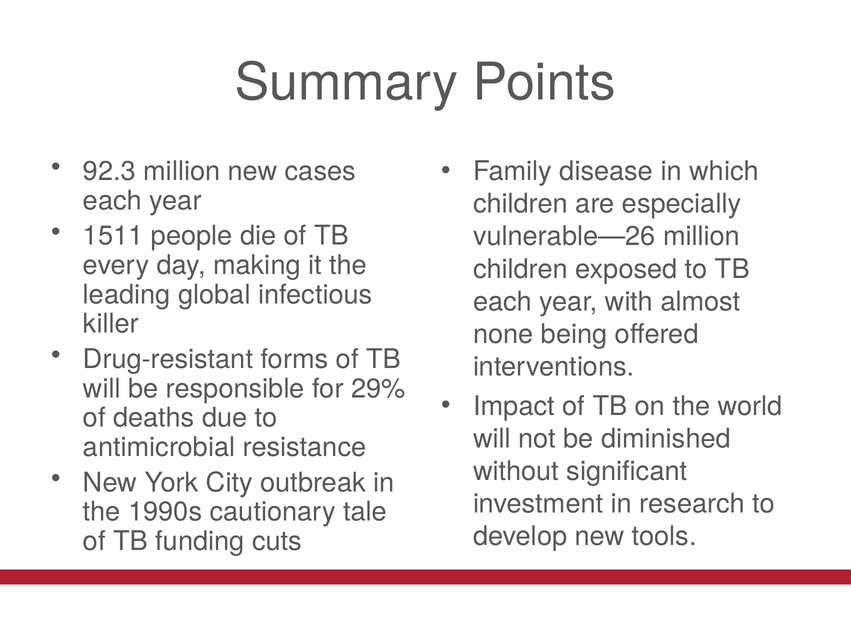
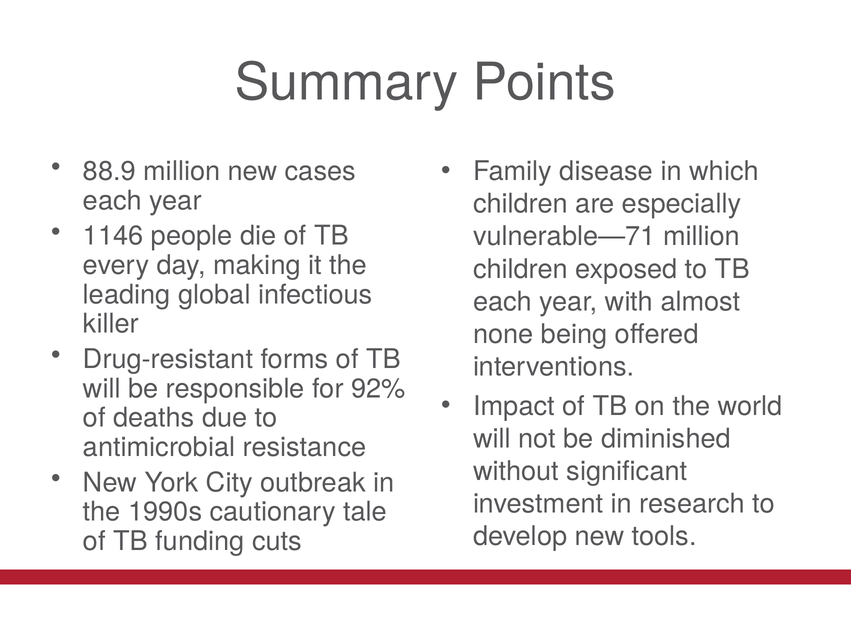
92.3: 92.3 -> 88.9 (109, 171)
1511: 1511 -> 1146 (113, 236)
vulnerable—26: vulnerable—26 -> vulnerable—71 (564, 237)
29%: 29% -> 92% (378, 389)
